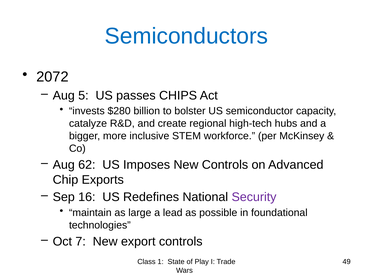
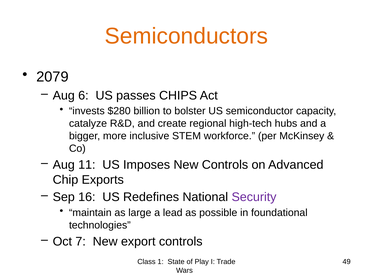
Semiconductors colour: blue -> orange (186, 36)
2072: 2072 -> 2079 (52, 77)
5: 5 -> 6 (83, 95)
62: 62 -> 11 (87, 165)
